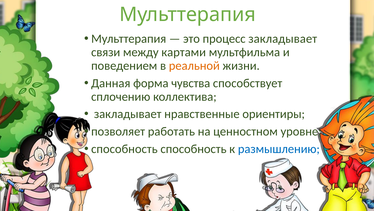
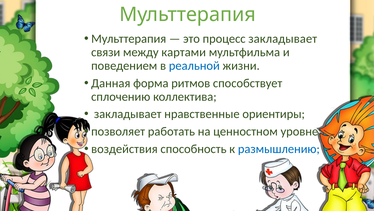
реальной colour: orange -> blue (194, 66)
чувства: чувства -> ритмов (191, 83)
способность: способность -> воздействия (124, 148)
